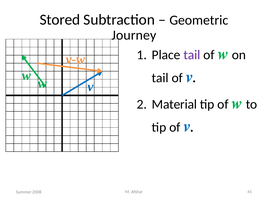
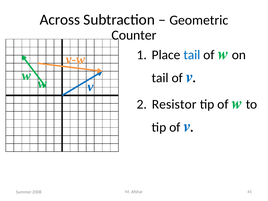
Stored: Stored -> Across (60, 20)
Journey: Journey -> Counter (134, 35)
tail colour: purple -> blue (192, 55)
Material: Material -> Resistor (174, 104)
